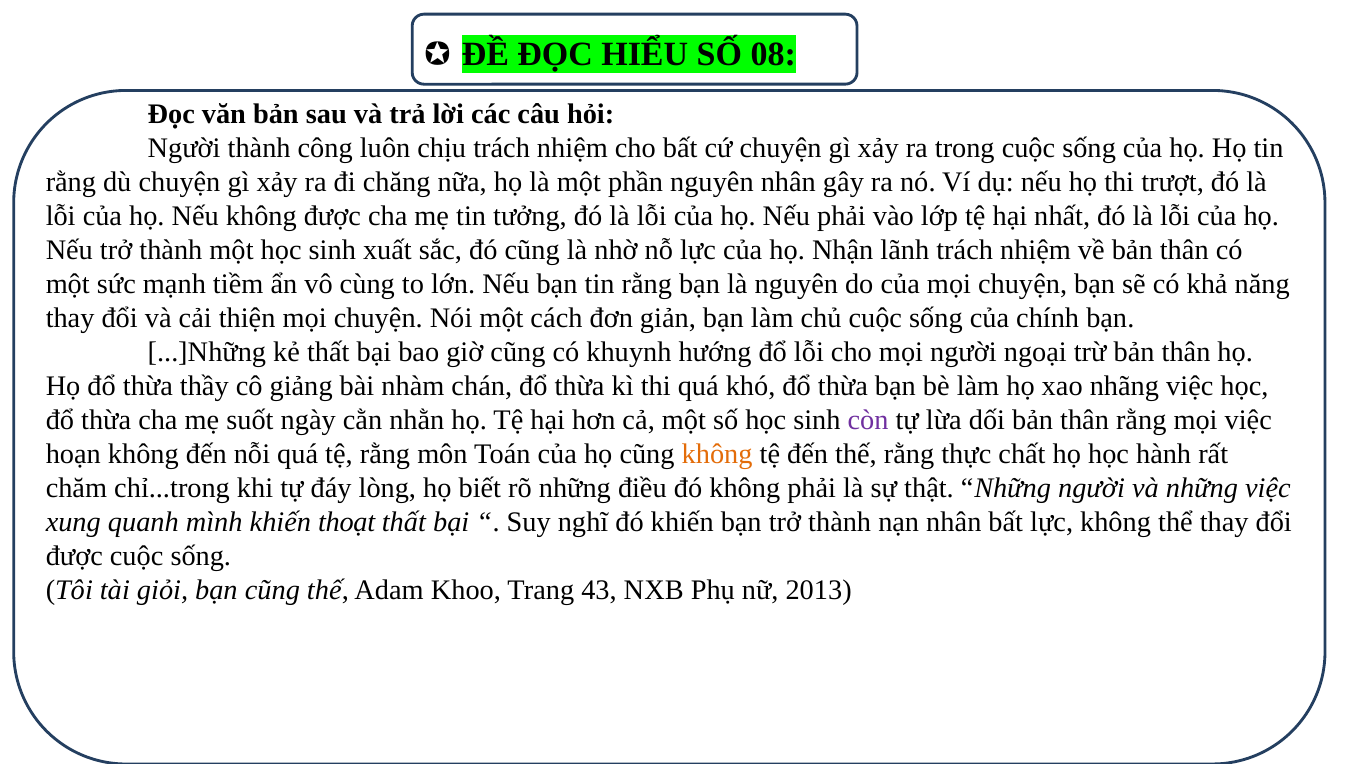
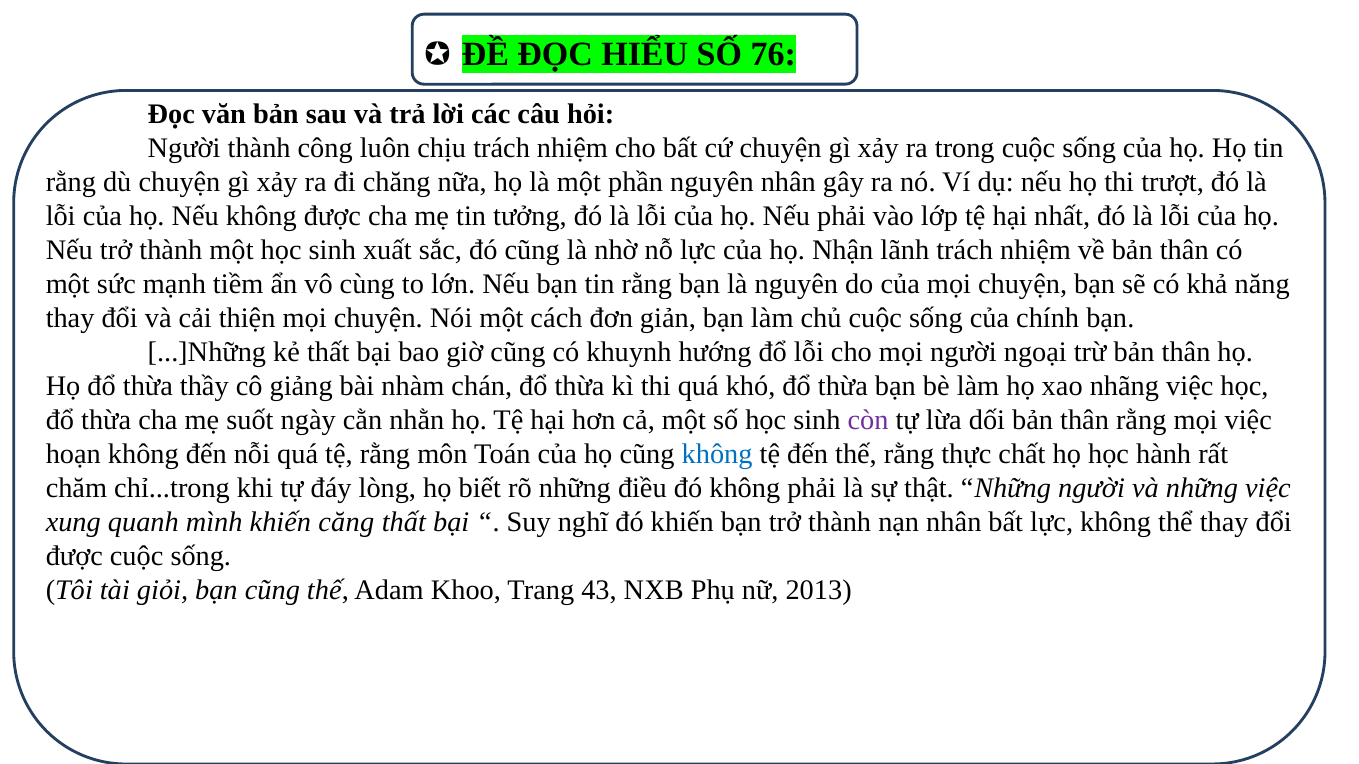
08: 08 -> 76 (773, 54)
không colour: orange -> blue (717, 454)
thoạt: thoạt -> căng (346, 522)
